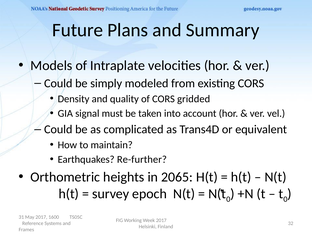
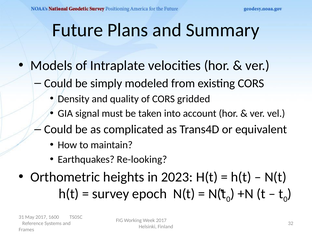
Re-further: Re-further -> Re-looking (142, 160)
2065: 2065 -> 2023 (177, 177)
